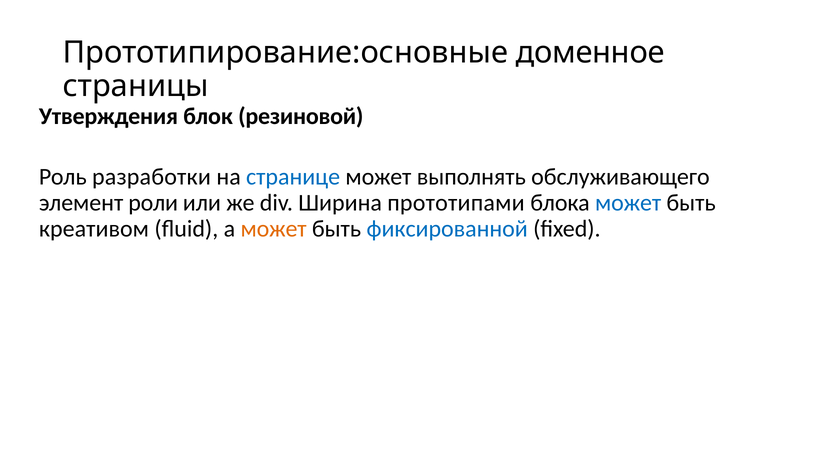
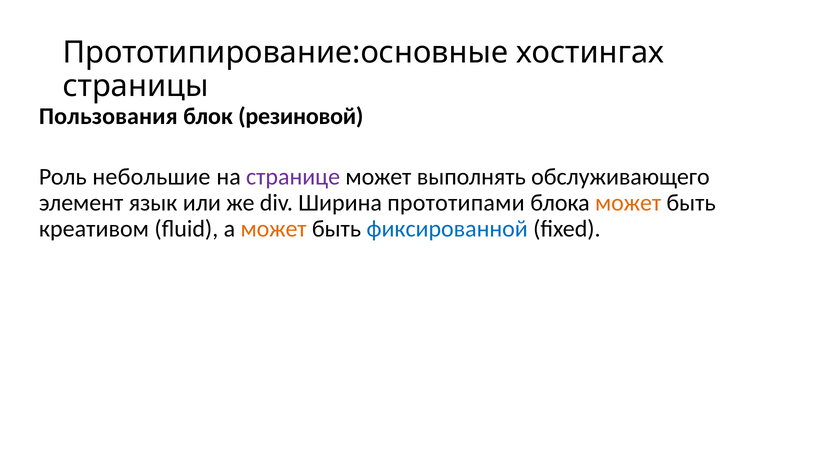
доменное: доменное -> хостингах (590, 52)
Утверждения: Утверждения -> Пользования (108, 117)
разработки: разработки -> небольшие (151, 177)
странице colour: blue -> purple (293, 177)
роли: роли -> язык (153, 203)
может colour: blue -> orange (628, 203)
